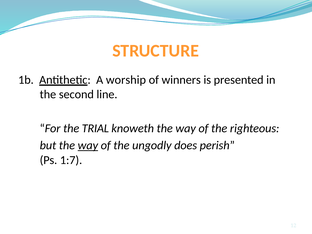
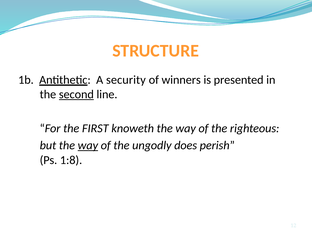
worship: worship -> security (126, 80)
second underline: none -> present (76, 94)
TRIAL: TRIAL -> FIRST (95, 128)
1:7: 1:7 -> 1:8 (71, 160)
